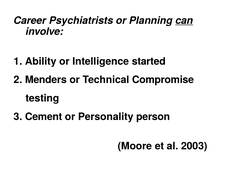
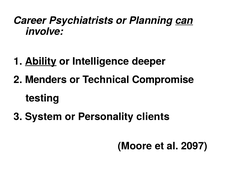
Ability underline: none -> present (41, 61)
started: started -> deeper (149, 61)
Cement: Cement -> System (44, 117)
person: person -> clients (153, 117)
2003: 2003 -> 2097 (194, 146)
